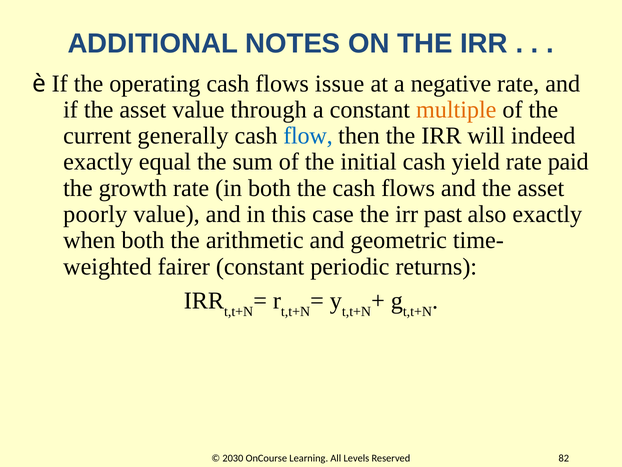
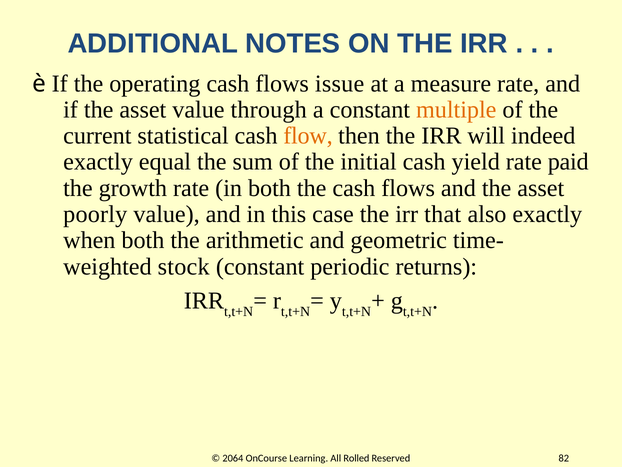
negative: negative -> measure (451, 83)
generally: generally -> statistical (183, 136)
flow colour: blue -> orange (308, 136)
past: past -> that (443, 214)
fairer: fairer -> stock (184, 266)
2030: 2030 -> 2064 (233, 458)
Levels: Levels -> Rolled (356, 458)
